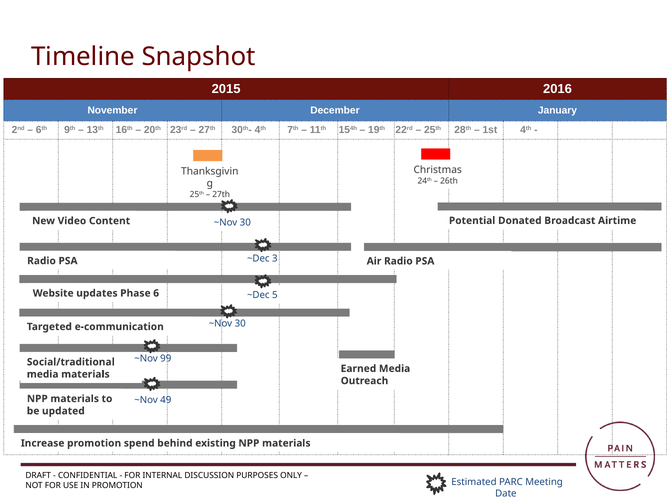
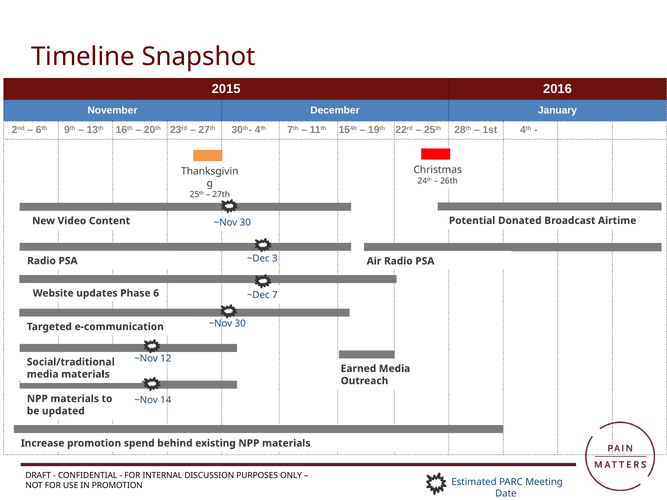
5: 5 -> 7 (275, 295)
99: 99 -> 12 (166, 359)
49: 49 -> 14 (166, 400)
